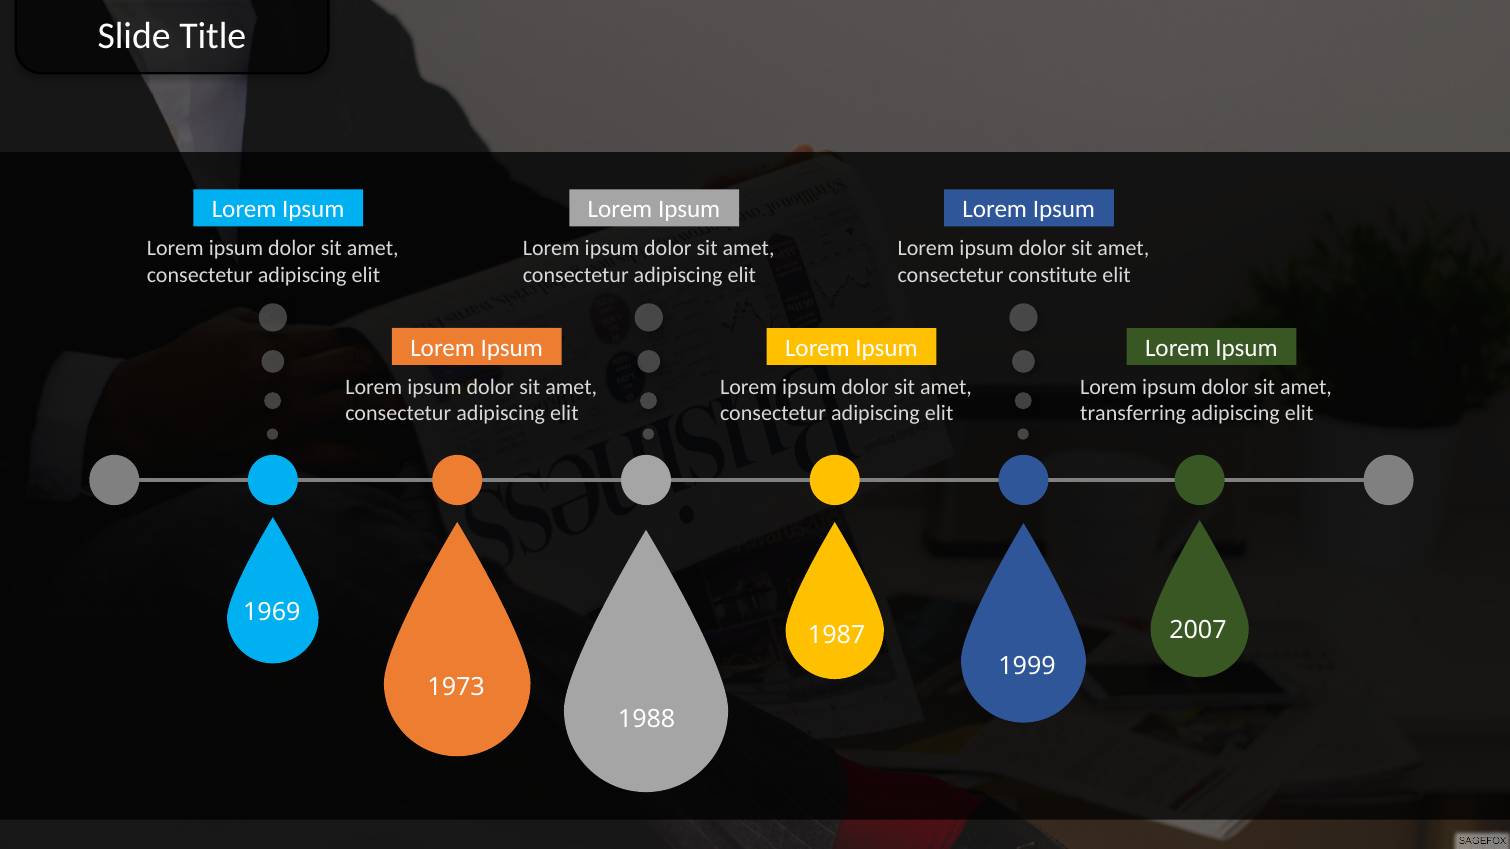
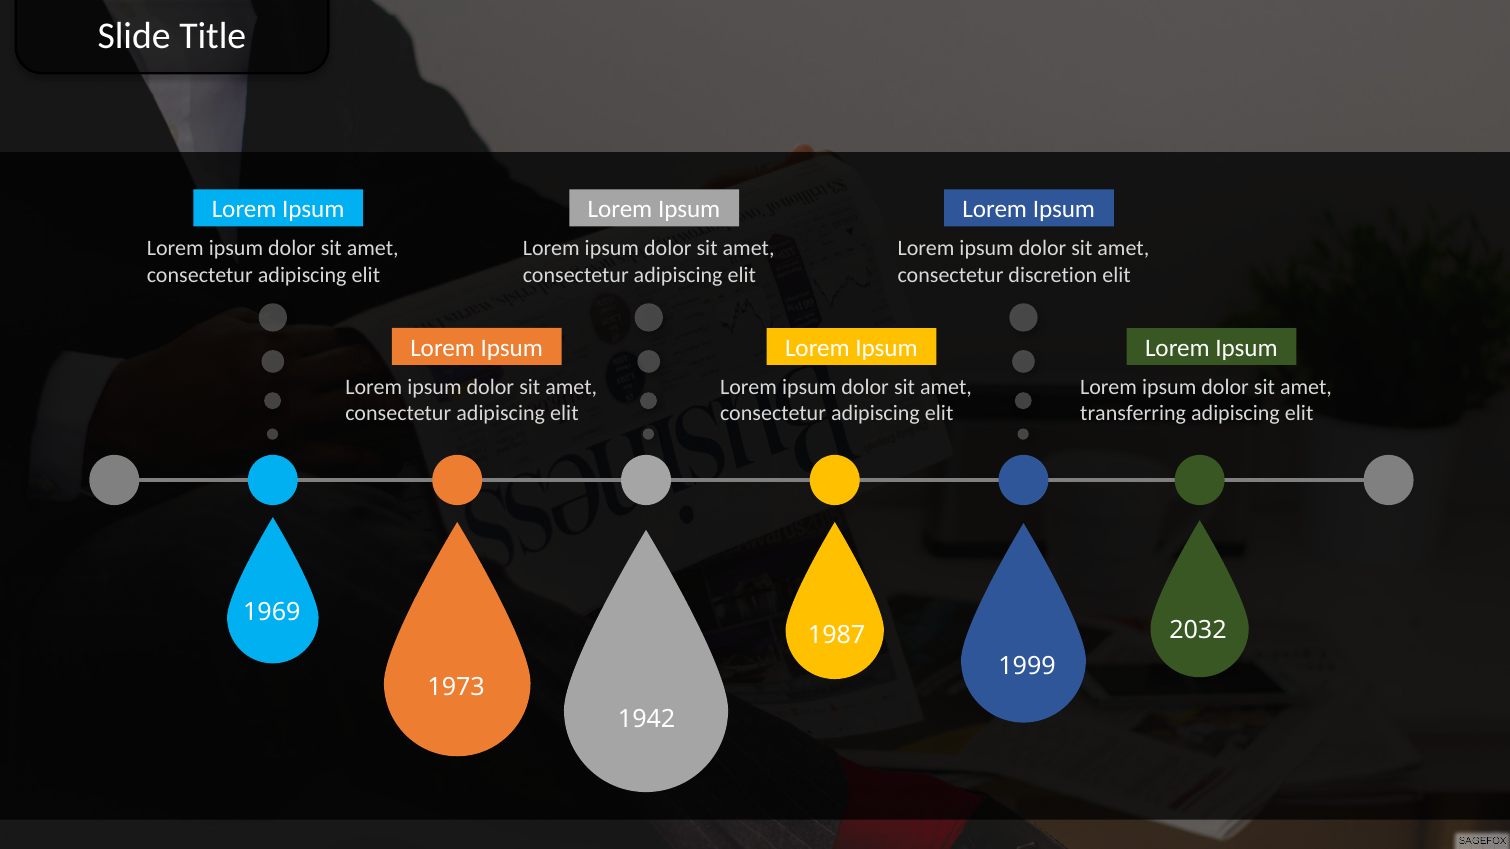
constitute: constitute -> discretion (1053, 275)
2007: 2007 -> 2032 (1198, 631)
1988: 1988 -> 1942 (647, 719)
